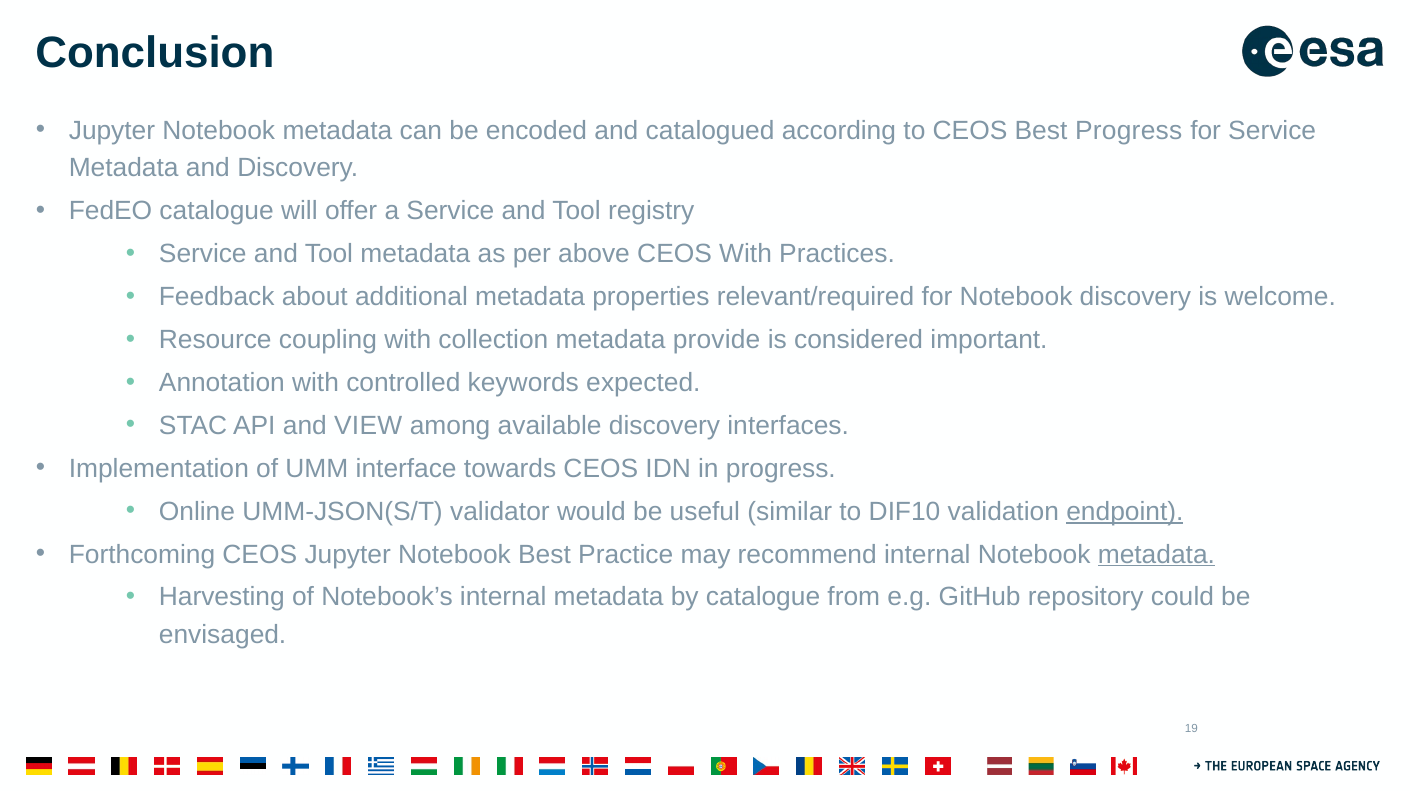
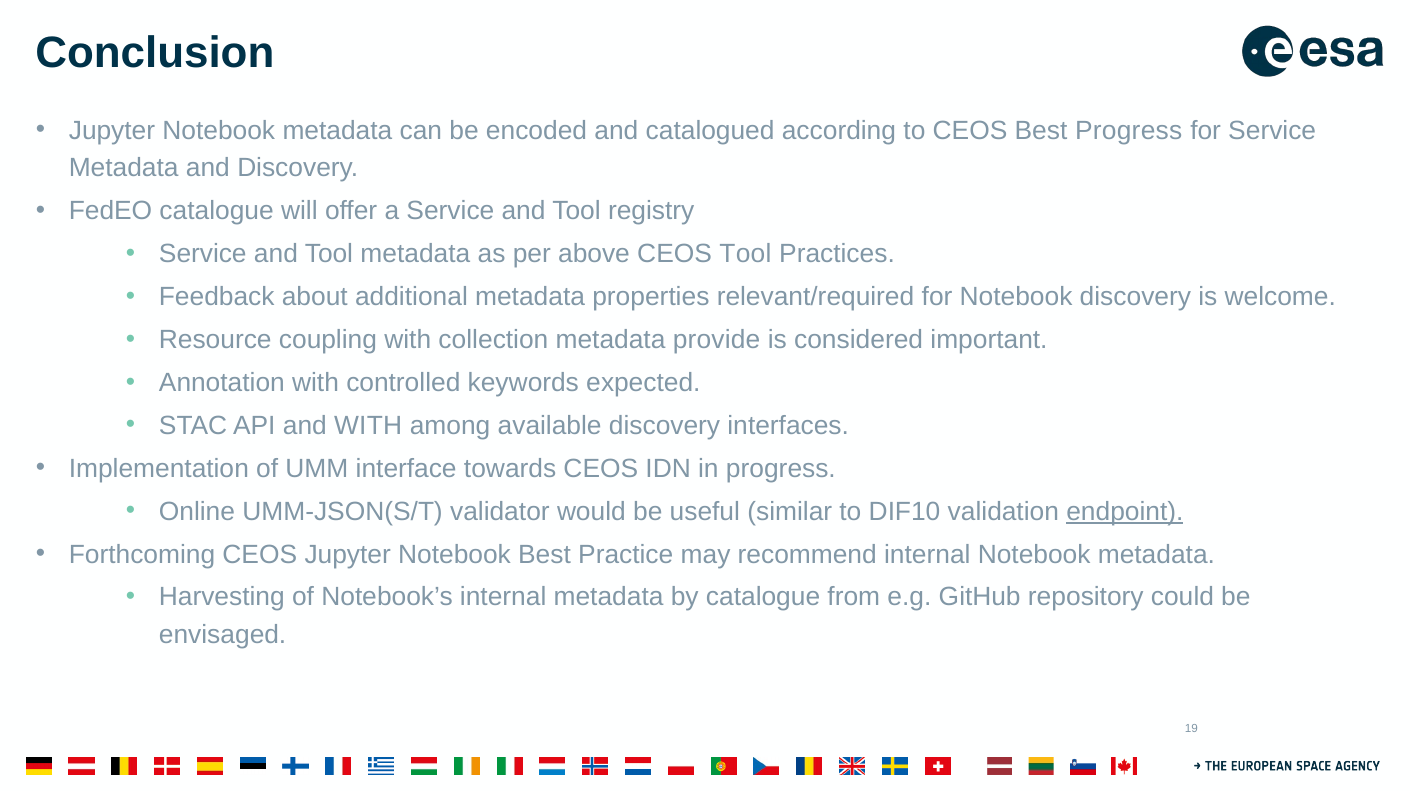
CEOS With: With -> Tool (745, 254)
and VIEW: VIEW -> WITH (368, 426)
metadata underline: present -> none (1156, 554)
